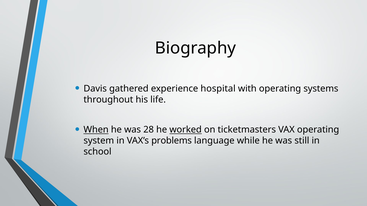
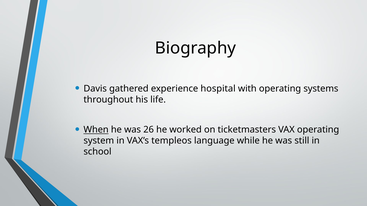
28: 28 -> 26 (149, 130)
worked underline: present -> none (186, 130)
problems: problems -> templeos (172, 141)
